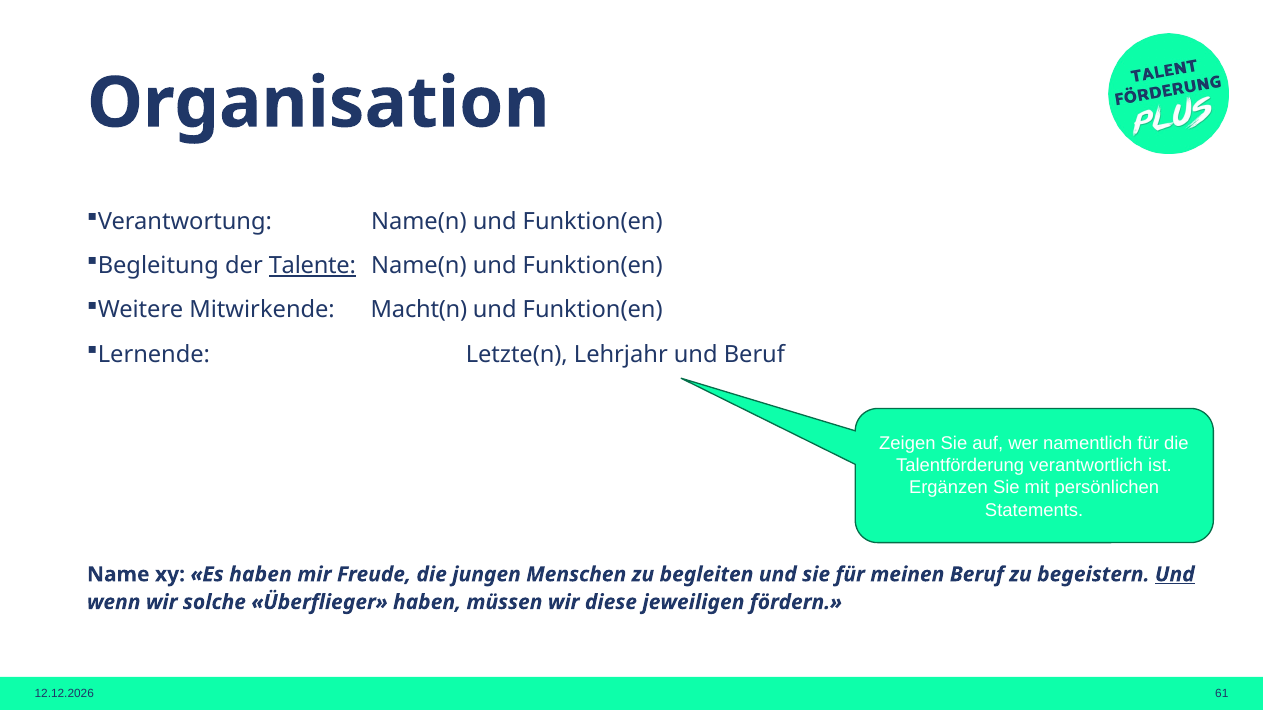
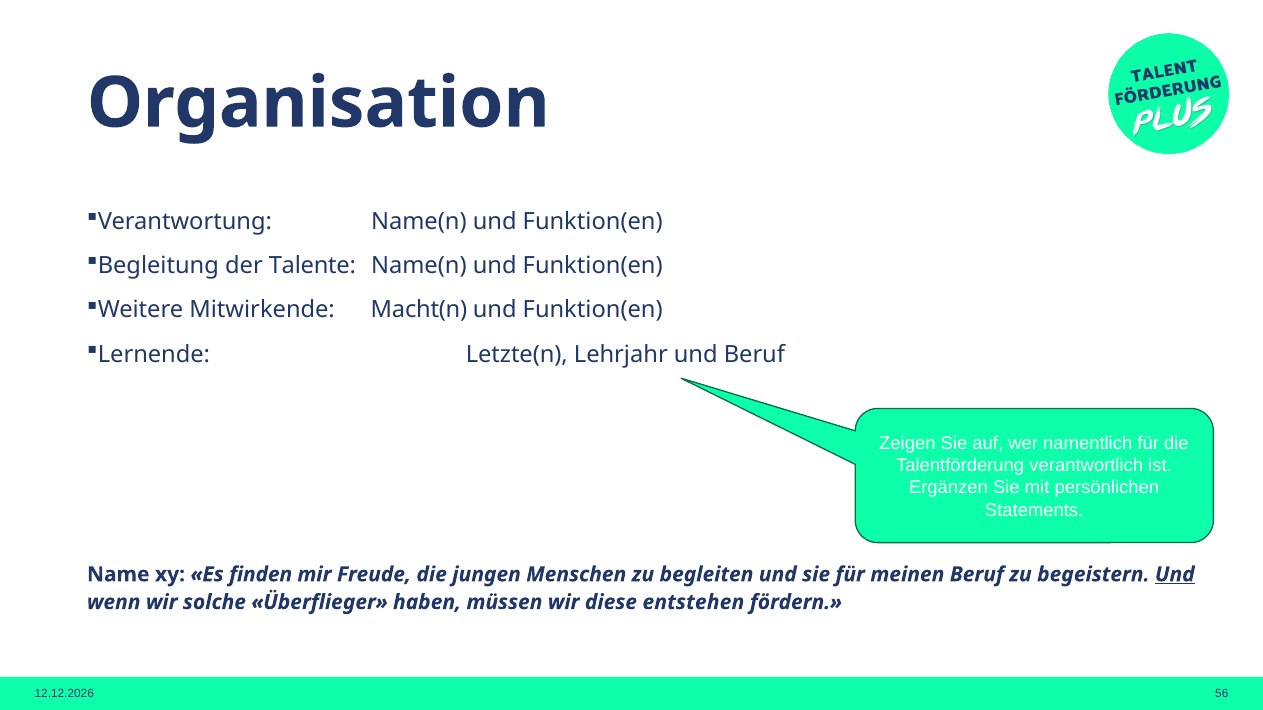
Talente underline: present -> none (312, 266)
Es haben: haben -> finden (261, 575)
jeweiligen: jeweiligen -> entstehen (693, 603)
61: 61 -> 56 (1222, 694)
